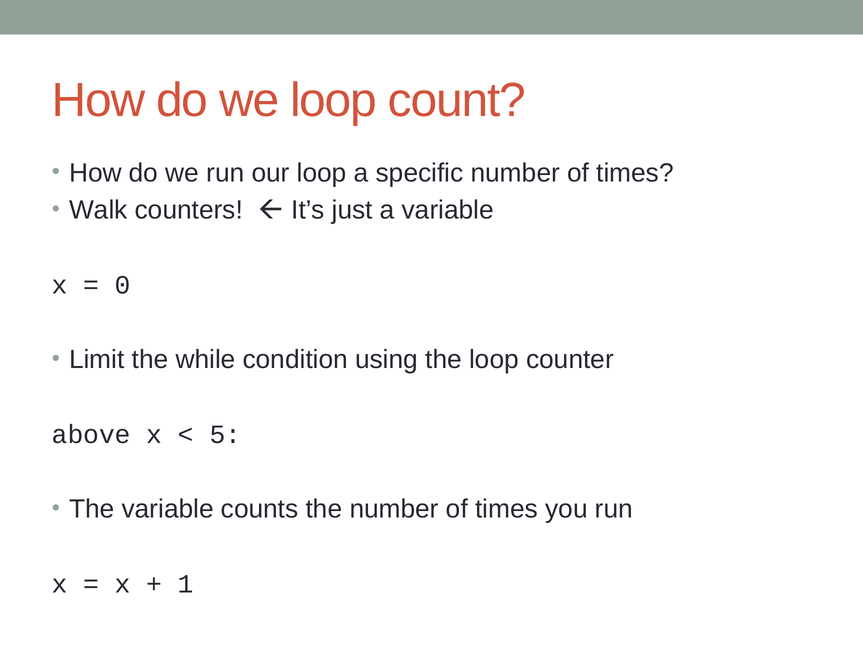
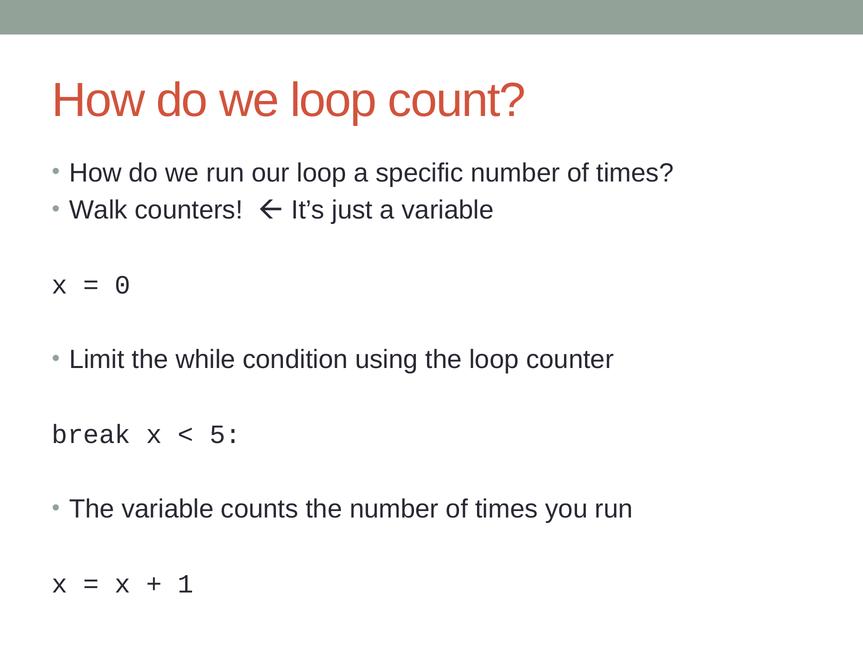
above: above -> break (91, 435)
